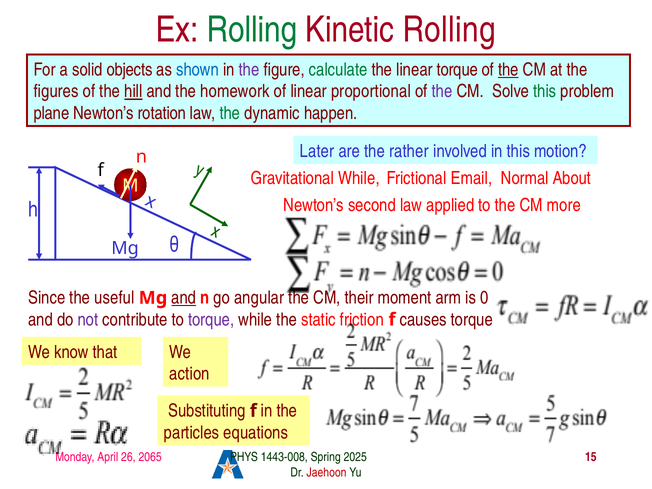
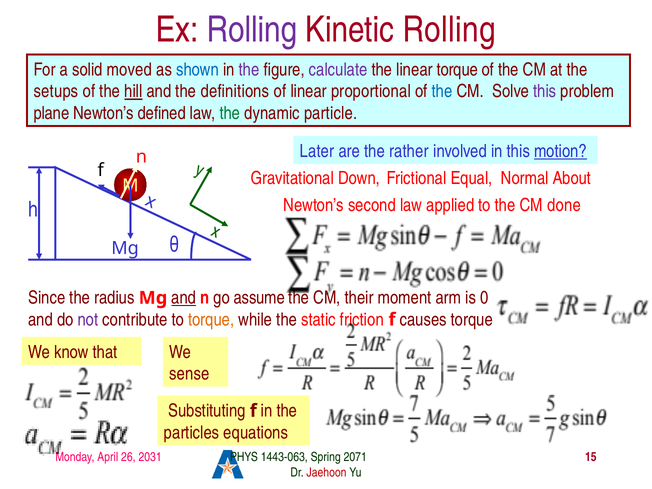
Rolling colour: green -> purple (252, 30)
objects: objects -> moved (129, 70)
calculate colour: green -> purple (338, 70)
the underline: present -> none (508, 70)
figures: figures -> setups (56, 91)
homework: homework -> definitions (235, 91)
the colour: purple -> blue (442, 91)
this colour: green -> purple (545, 91)
rotation: rotation -> defined (162, 113)
happen: happen -> particle (331, 113)
motion underline: none -> present (560, 151)
Gravitational While: While -> Down (359, 178)
Email: Email -> Equal (472, 178)
more: more -> done (564, 206)
useful: useful -> radius (114, 298)
angular: angular -> assume (259, 298)
torque colour: purple -> orange (211, 320)
action: action -> sense (190, 374)
2065: 2065 -> 2031 (150, 457)
1443-008: 1443-008 -> 1443-063 (284, 457)
2025: 2025 -> 2071 (355, 457)
